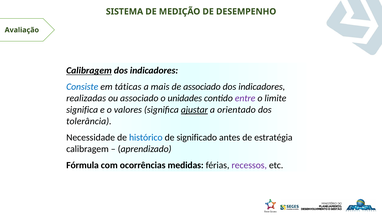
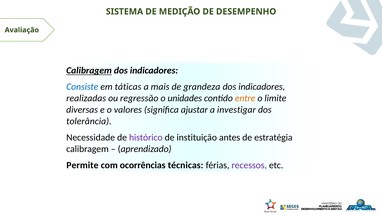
de associado: associado -> grandeza (202, 87)
ou associado: associado -> regressão (139, 98)
entre colour: purple -> orange (245, 98)
significa: significa -> diversas (82, 110)
ajustar underline: present -> none (194, 110)
orientado: orientado -> investigar (236, 110)
histórico colour: blue -> purple (146, 137)
significado: significado -> instituição (197, 137)
Fórmula: Fórmula -> Permite (82, 165)
medidas: medidas -> técnicas (186, 165)
